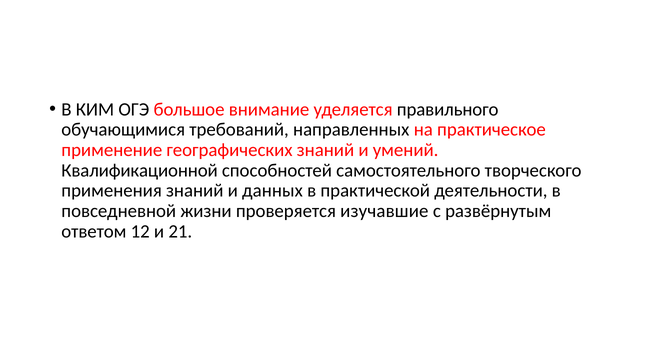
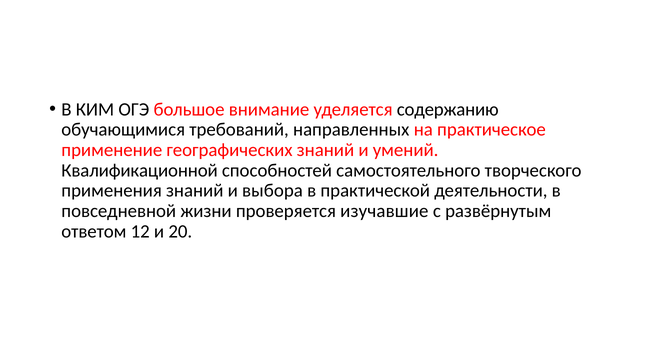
правильного: правильного -> содержанию (448, 109)
данных: данных -> выбора (272, 190)
21: 21 -> 20 (180, 231)
